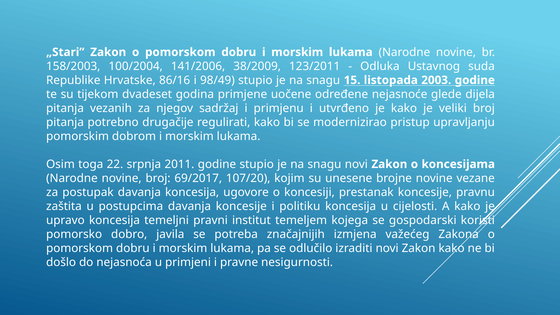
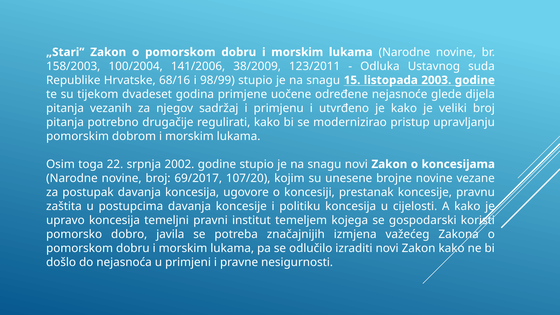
86/16: 86/16 -> 68/16 (175, 80)
98/49: 98/49 -> 98/99 (217, 80)
2011: 2011 -> 2002 (179, 164)
